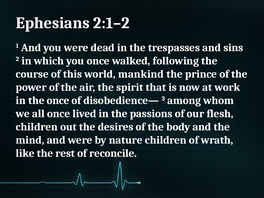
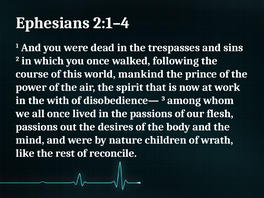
2:1–2: 2:1–2 -> 2:1–4 (111, 23)
the once: once -> with (58, 100)
children: children -> passions (37, 127)
